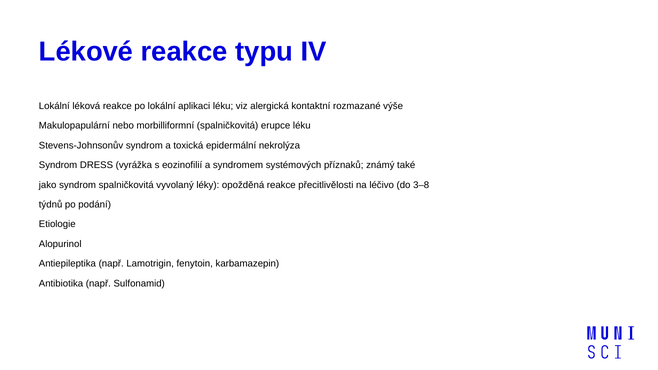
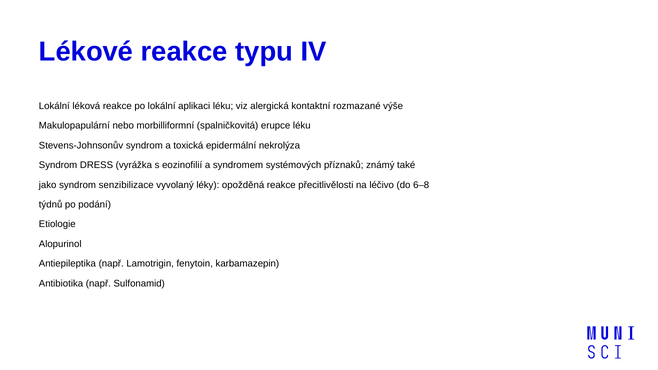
syndrom spalničkovitá: spalničkovitá -> senzibilizace (126, 185)
3–8: 3–8 -> 6–8 (421, 185)
